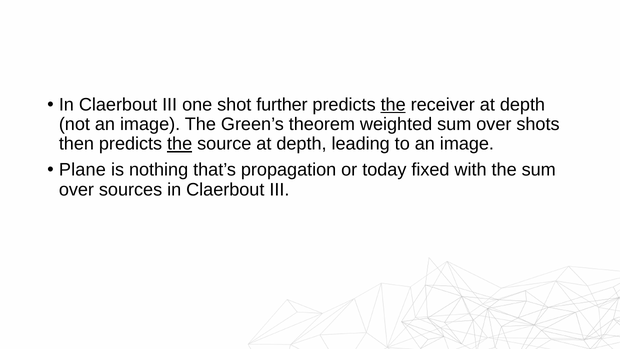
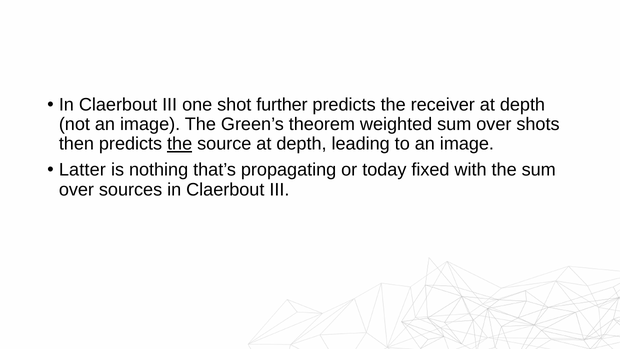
the underline: present -> none (393, 105)
Plane: Plane -> Latter (82, 170)
propagation: propagation -> propagating (289, 170)
